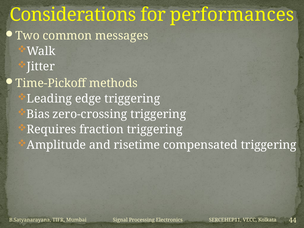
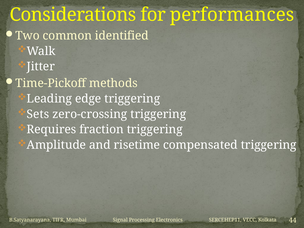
messages: messages -> identified (122, 36)
Bias: Bias -> Sets (38, 114)
